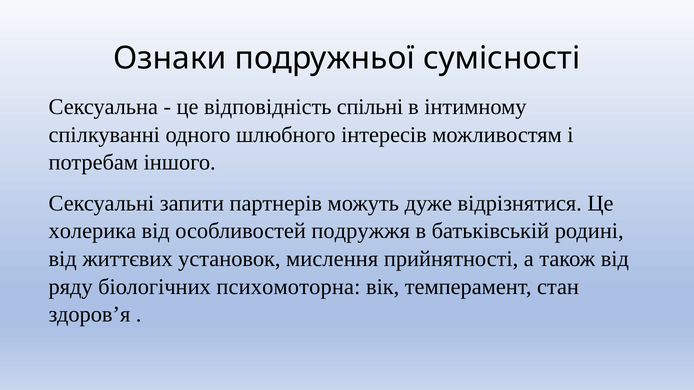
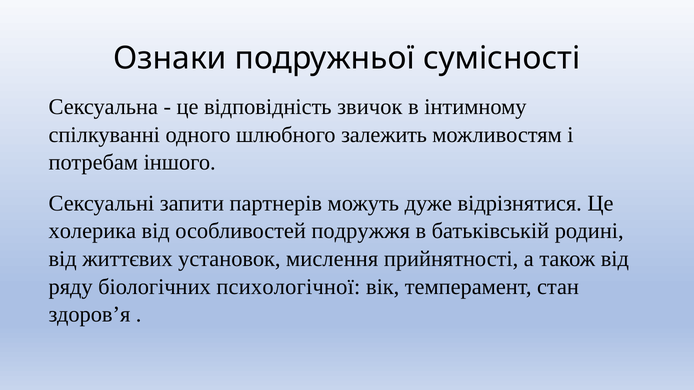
спільні: спільні -> звичок (370, 107)
інтересів: інтересів -> залежить (384, 135)
психомоторна: психомоторна -> психологічної (288, 287)
